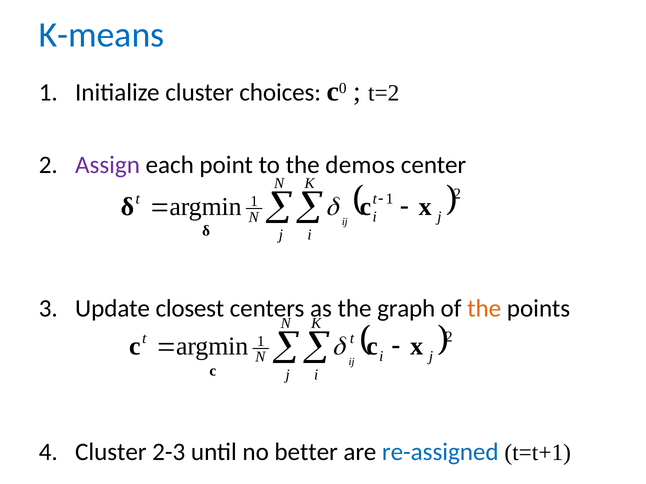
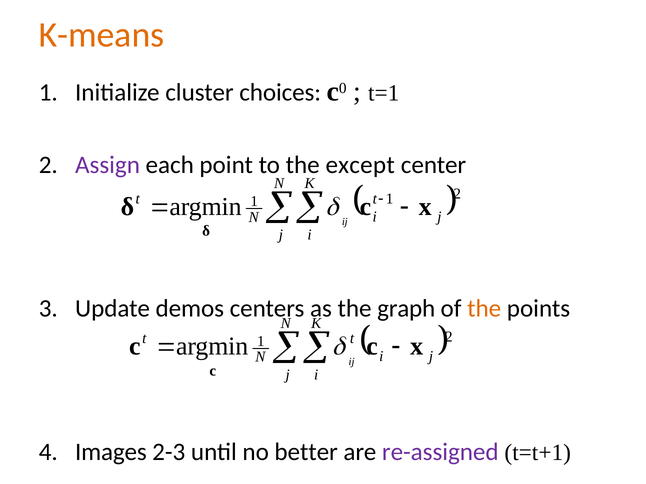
K-means colour: blue -> orange (102, 35)
t=2: t=2 -> t=1 (384, 93)
demos: demos -> except (360, 165)
closest: closest -> demos (190, 309)
Cluster: Cluster -> Images (111, 452)
re-assigned colour: blue -> purple (440, 452)
